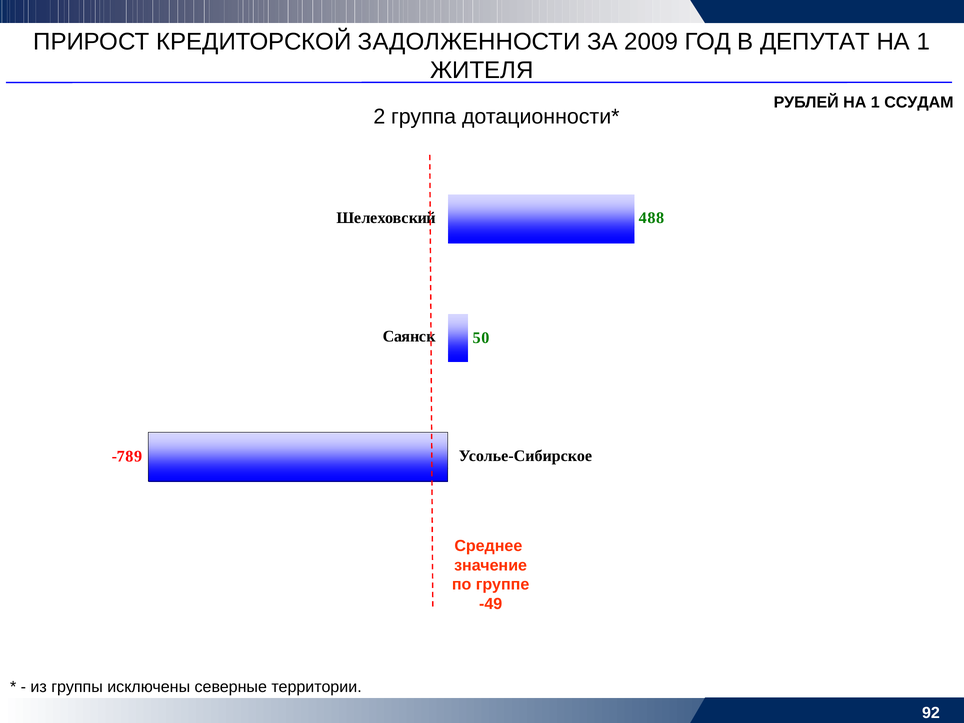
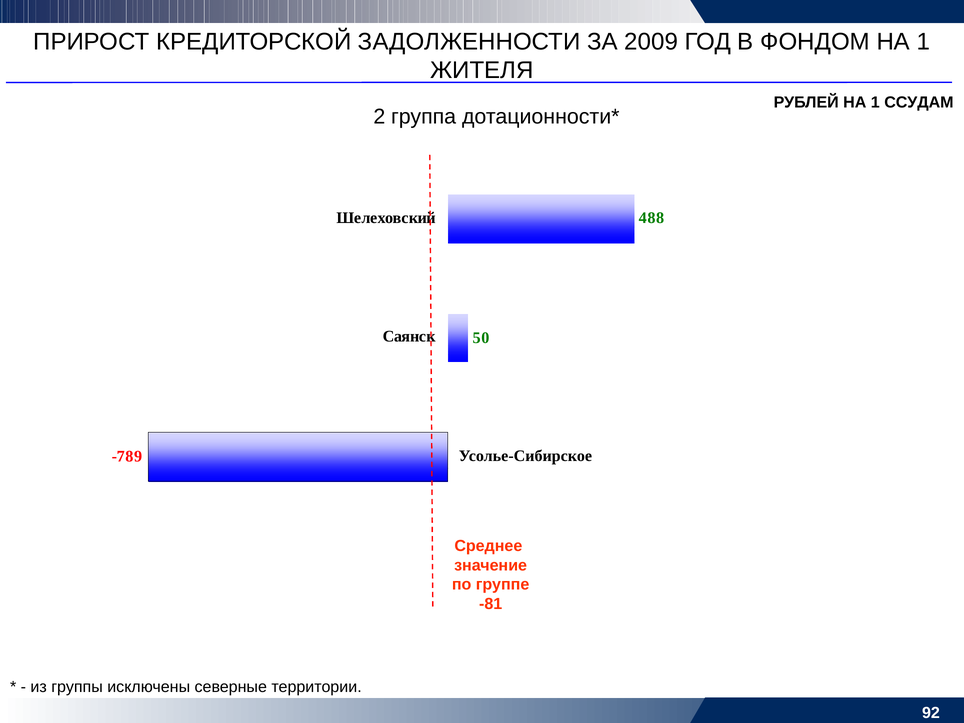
ДЕПУТАТ: ДЕПУТАТ -> ФОНДОМ (815, 42)
-49: -49 -> -81 (491, 604)
